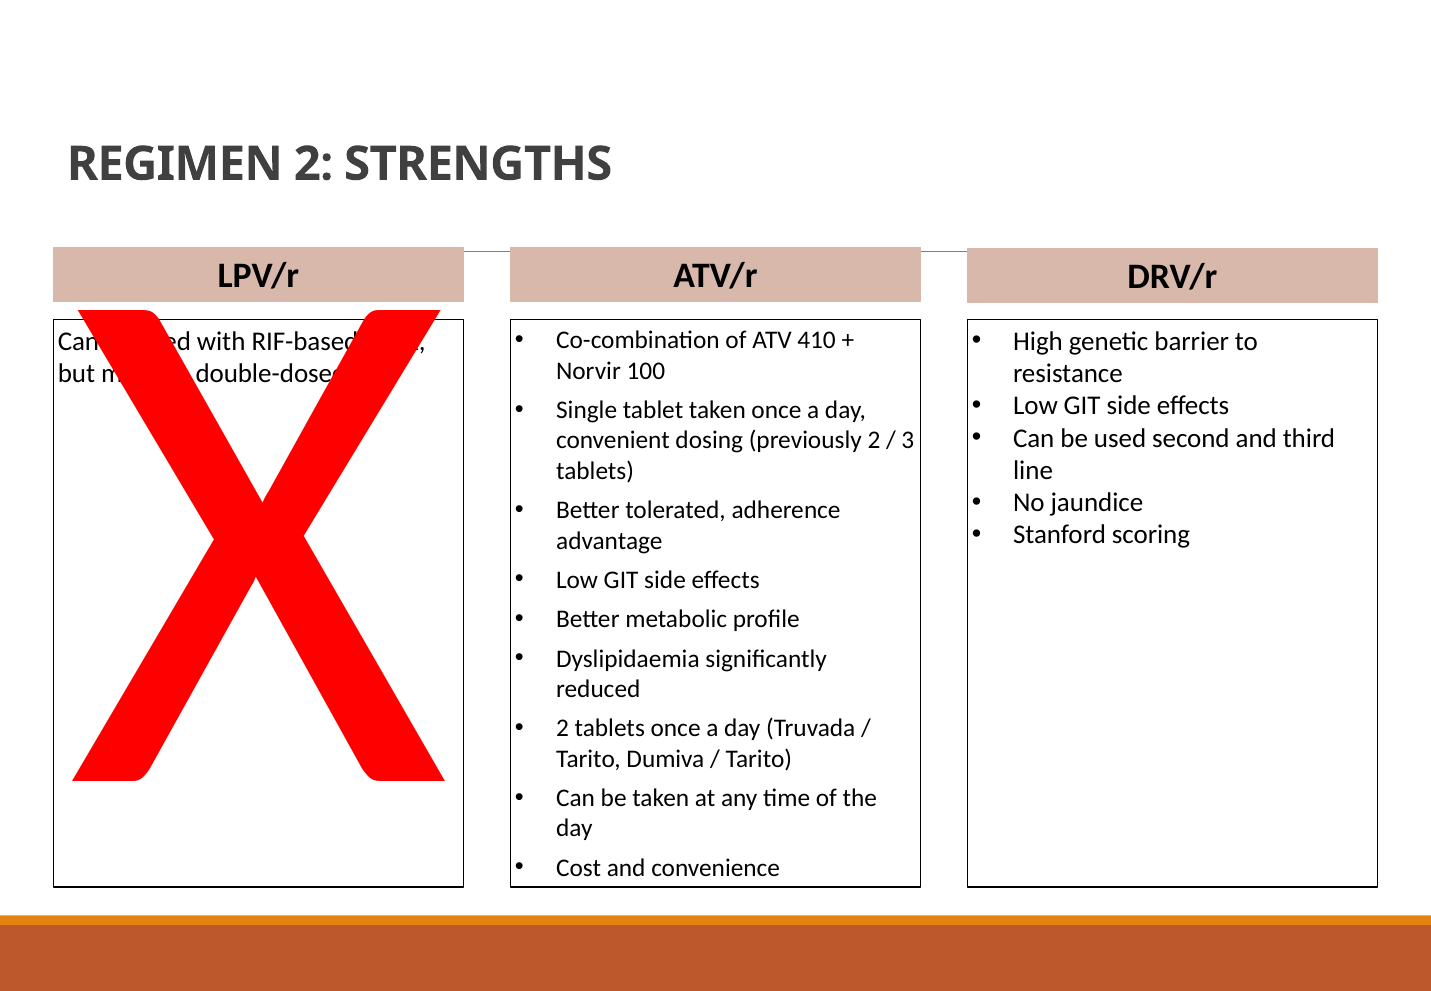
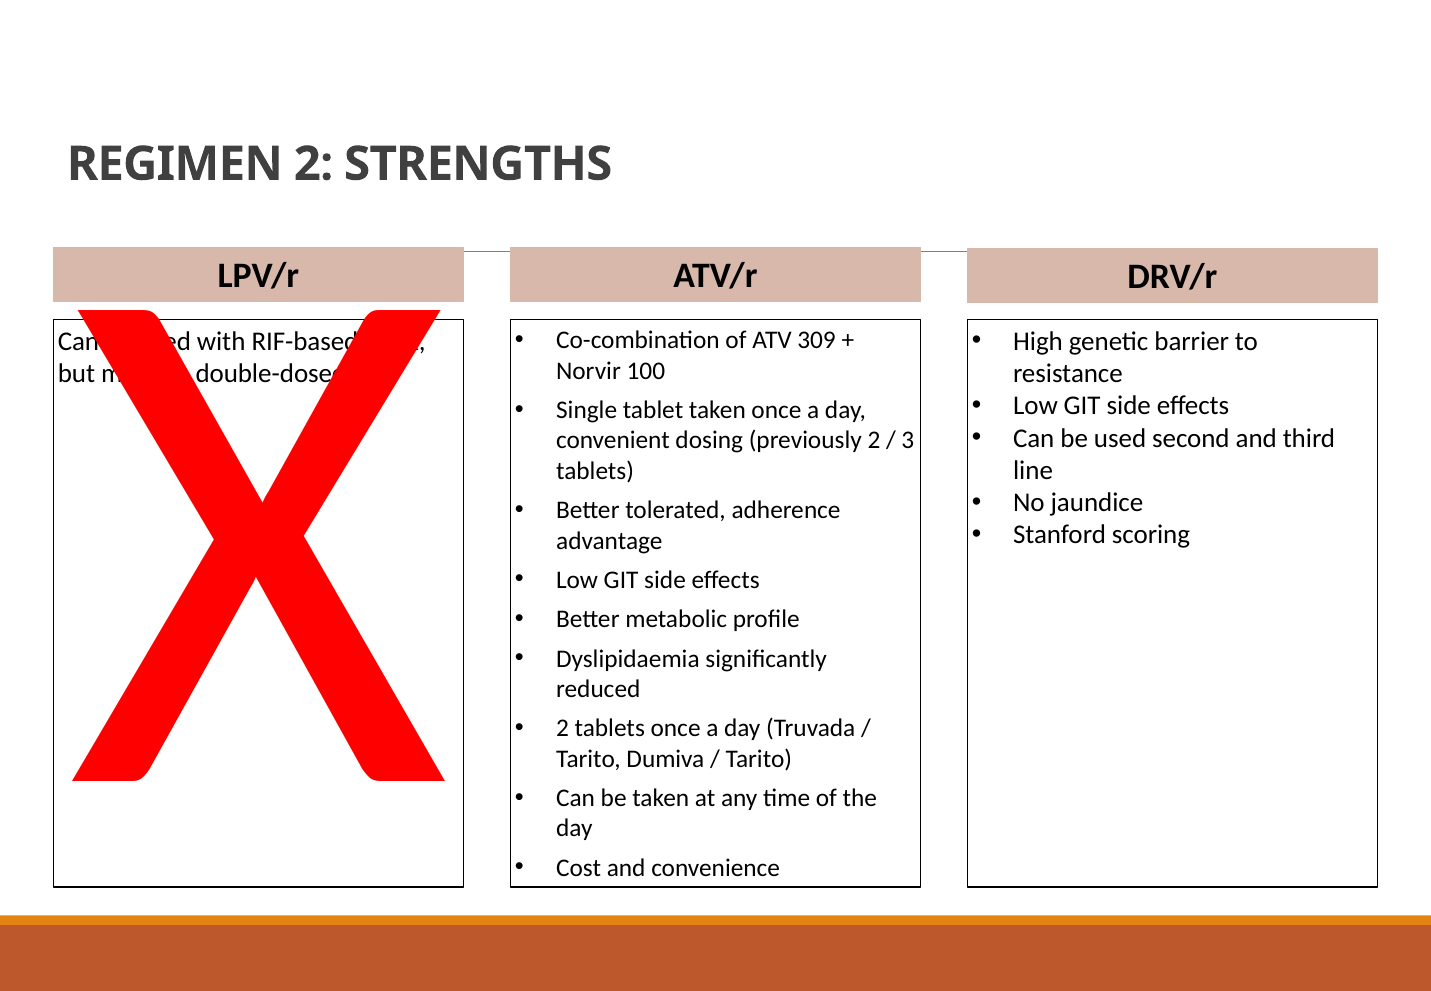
410: 410 -> 309 (817, 340)
